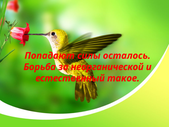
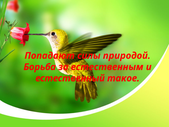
осталось: осталось -> природой (127, 56)
неорганической: неорганической -> естественным (107, 67)
